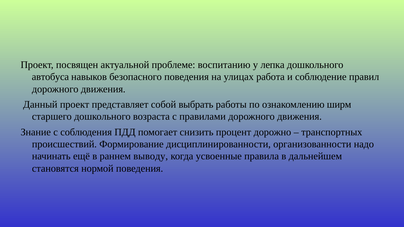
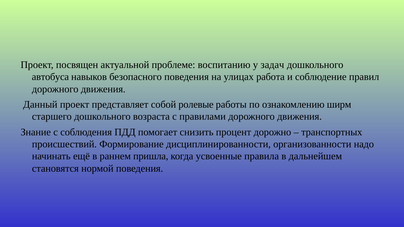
лепка: лепка -> задач (272, 65)
выбрать: выбрать -> ролевые (196, 105)
выводу: выводу -> пришла (151, 156)
